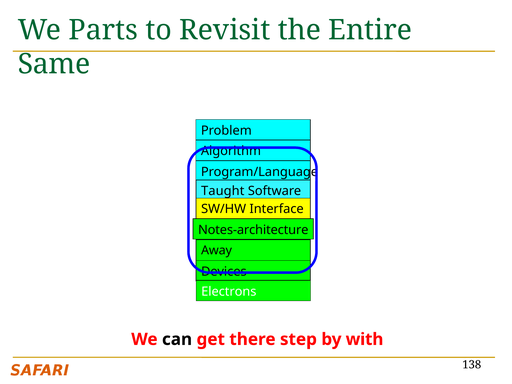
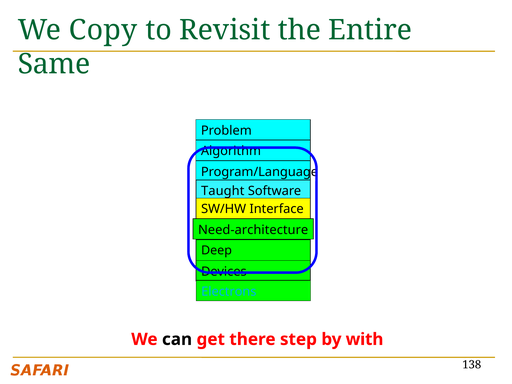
Parts: Parts -> Copy (103, 30)
Notes-architecture: Notes-architecture -> Need-architecture (253, 230)
Away: Away -> Deep (217, 250)
Electrons colour: white -> light blue (229, 291)
